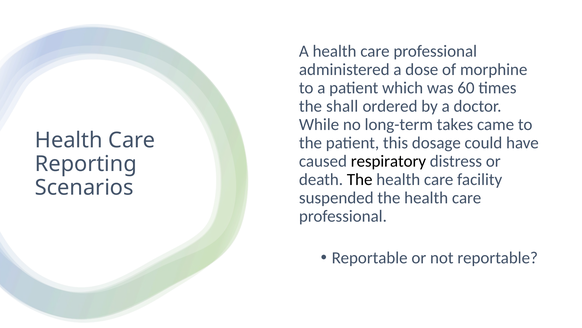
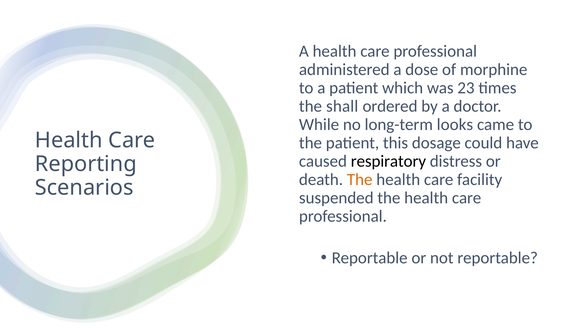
60: 60 -> 23 (466, 88)
takes: takes -> looks (455, 124)
The colour: black -> orange (360, 179)
